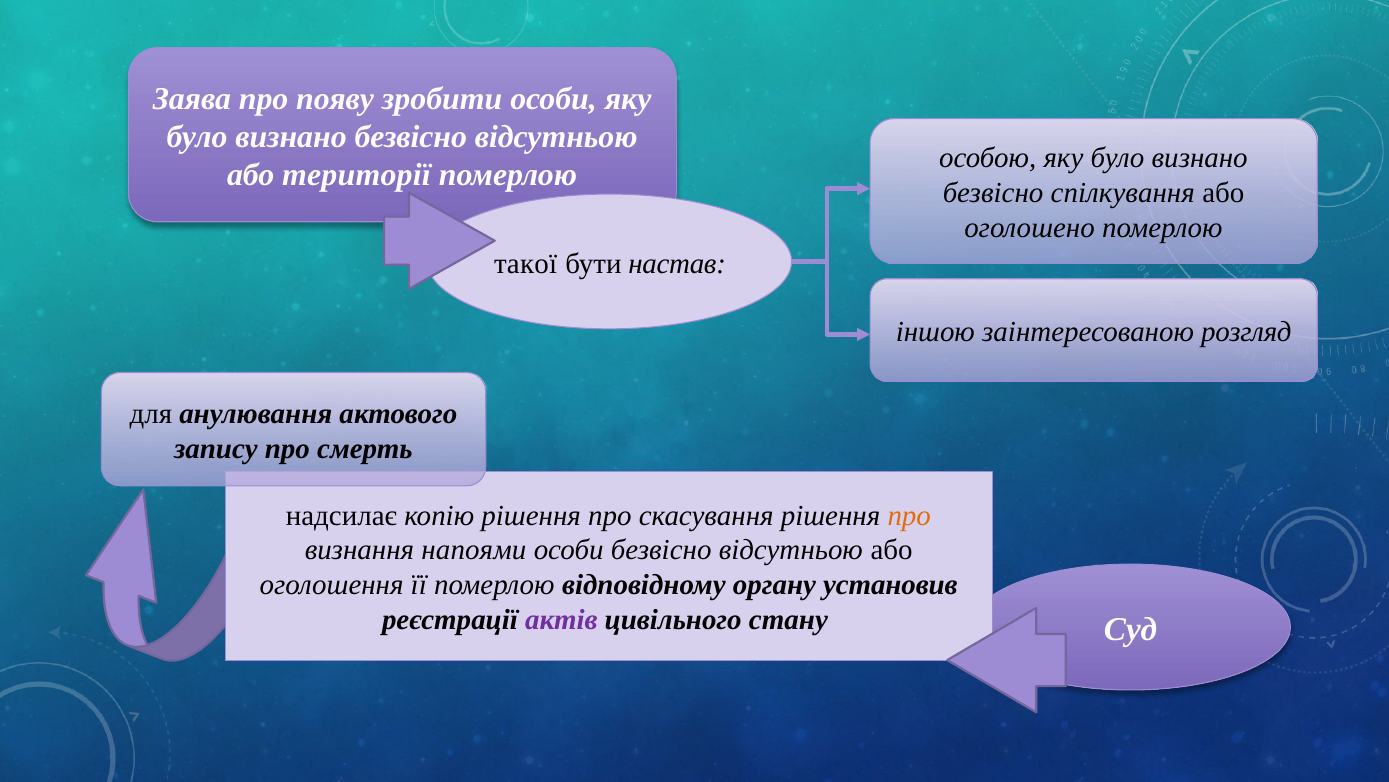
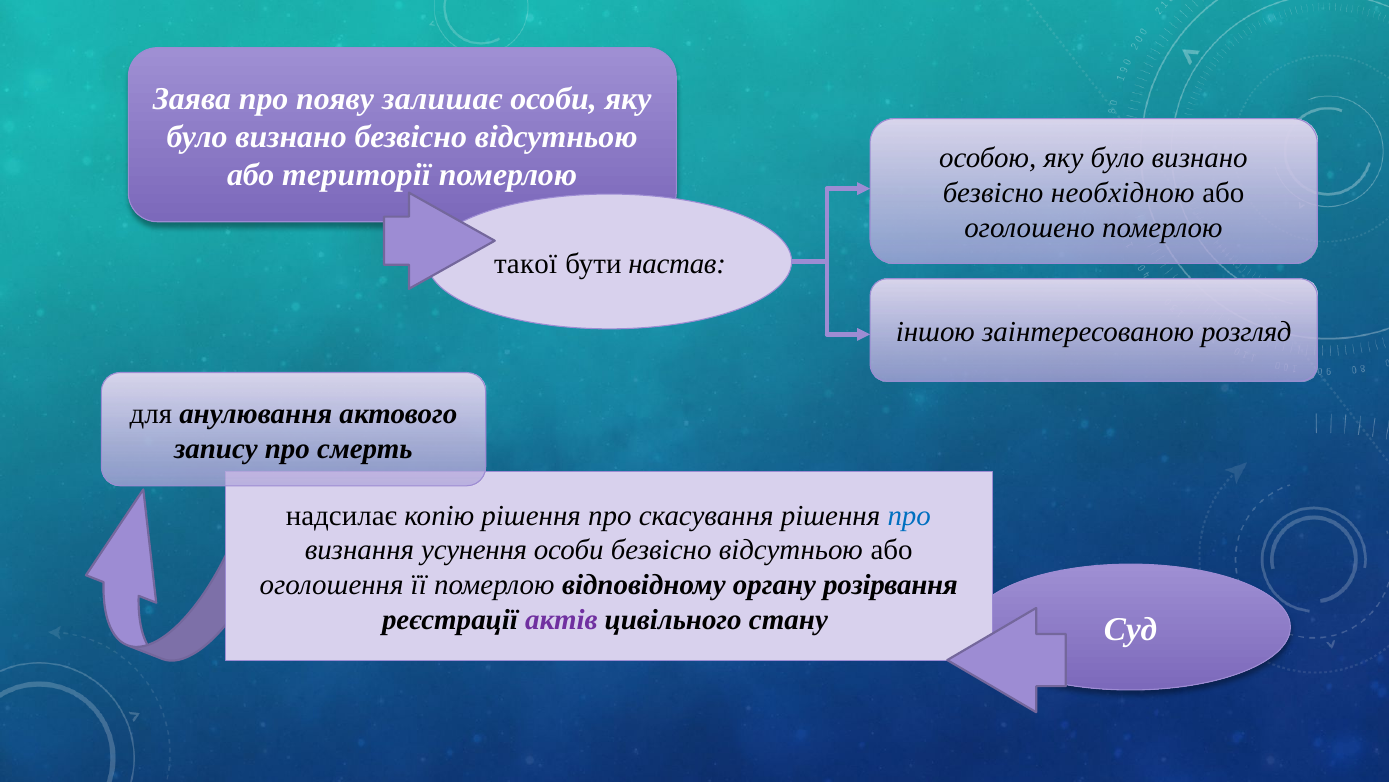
зробити: зробити -> залишає (442, 99)
спілкування: спілкування -> необхідною (1123, 193)
про colour: orange -> blue (909, 515)
напоями: напоями -> усунення (474, 550)
установив: установив -> розірвання (890, 585)
